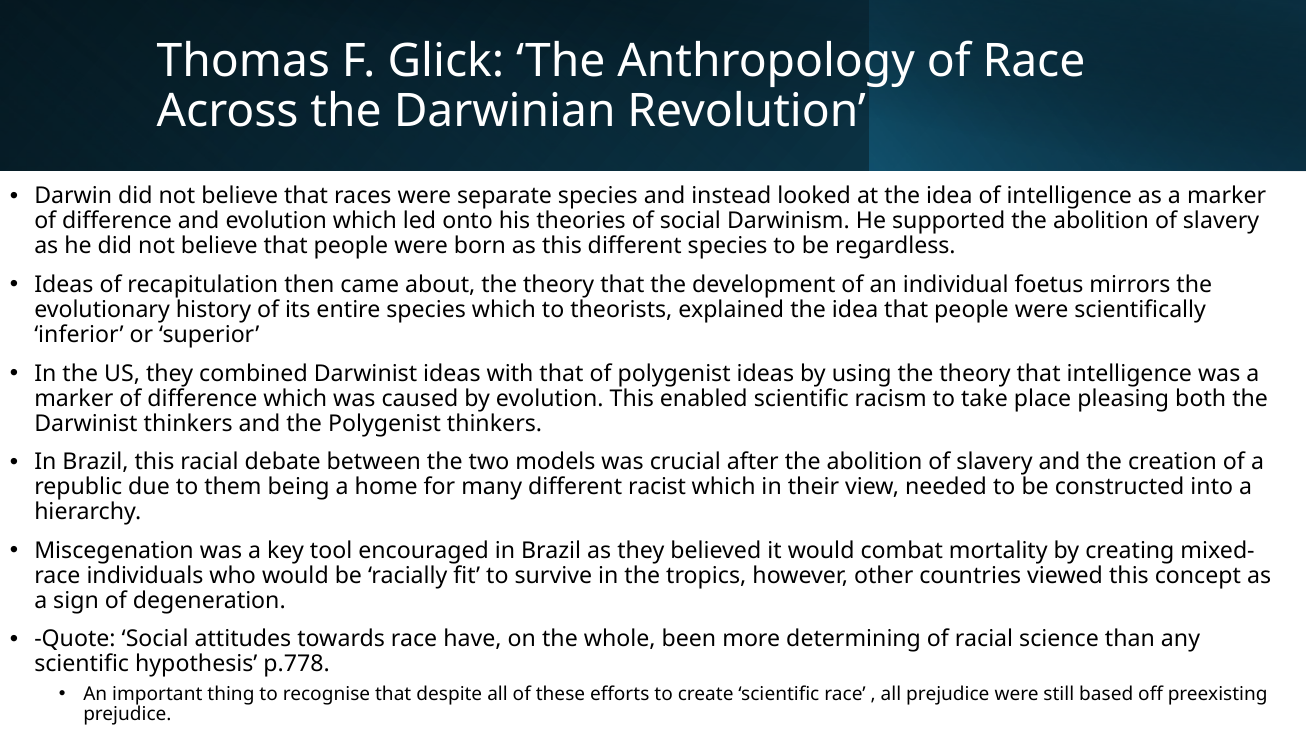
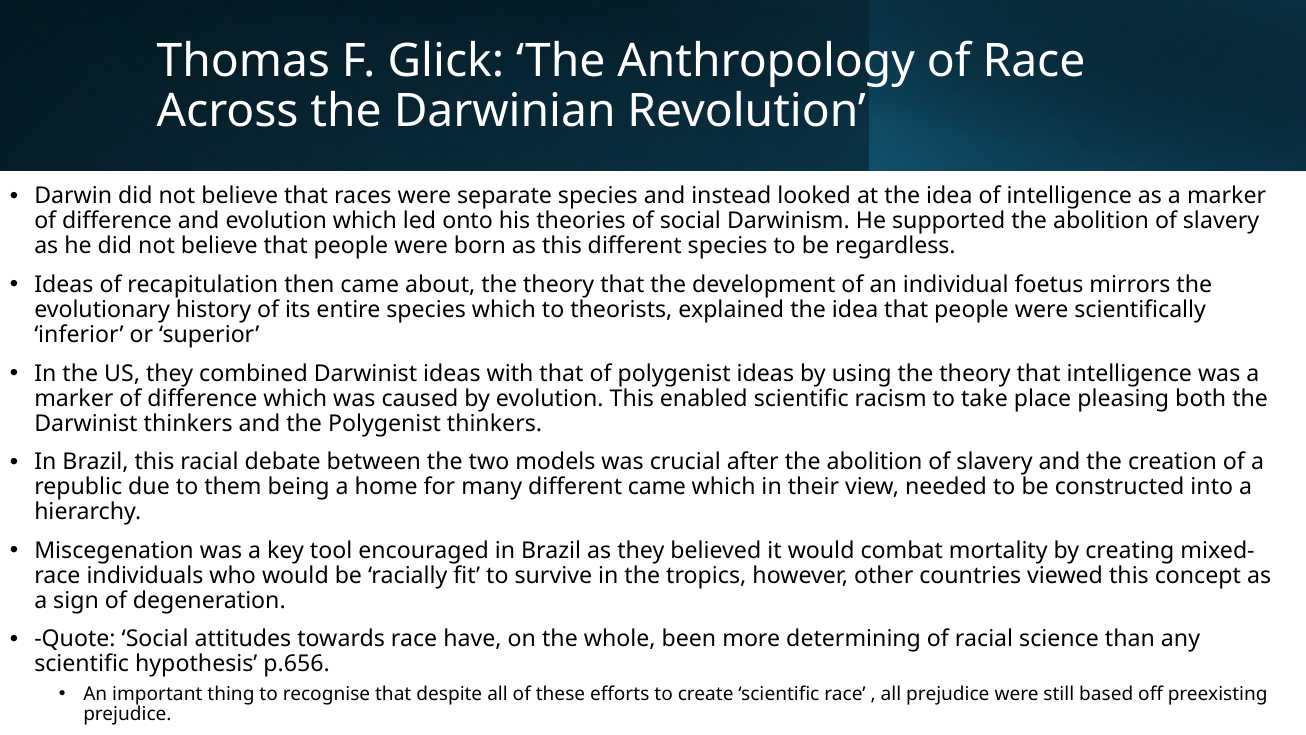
different racist: racist -> came (657, 487)
p.778: p.778 -> p.656 (297, 664)
